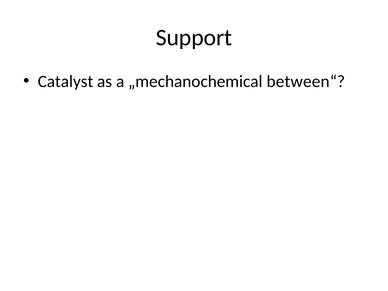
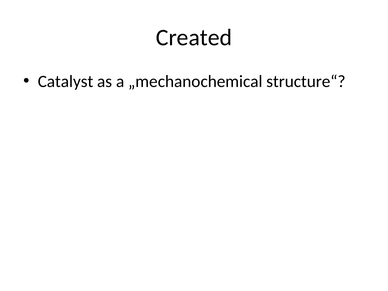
Support: Support -> Created (194, 38)
between“: between“ -> structure“ (306, 81)
